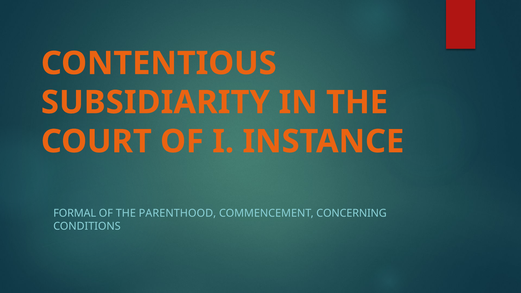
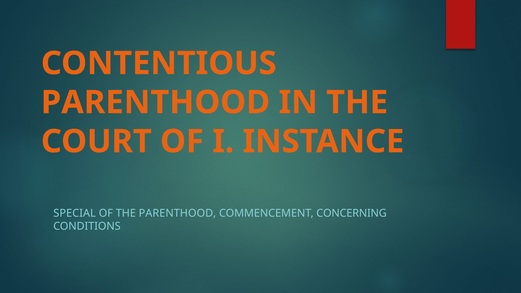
SUBSIDIARITY: SUBSIDIARITY -> PARENTHOOD (155, 102)
FORMAL: FORMAL -> SPECIAL (75, 213)
